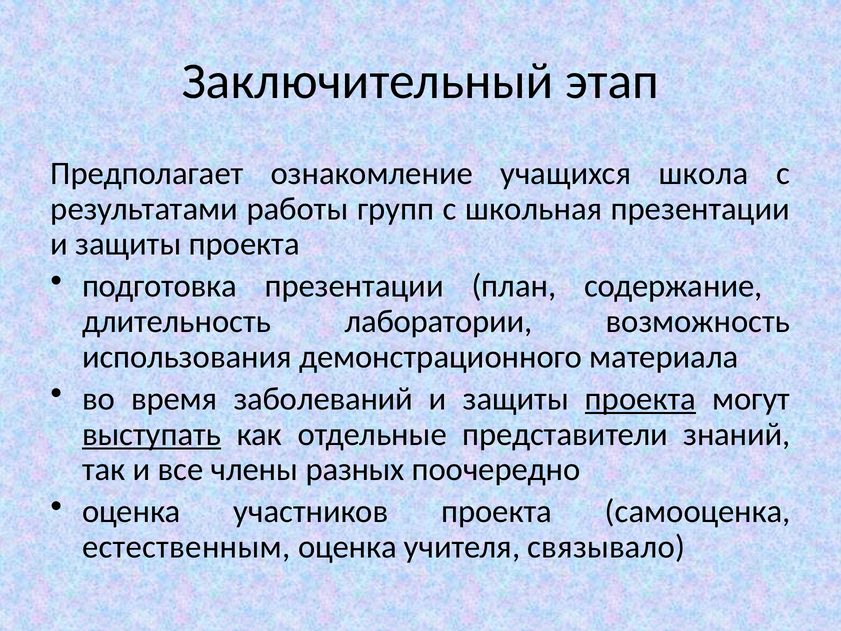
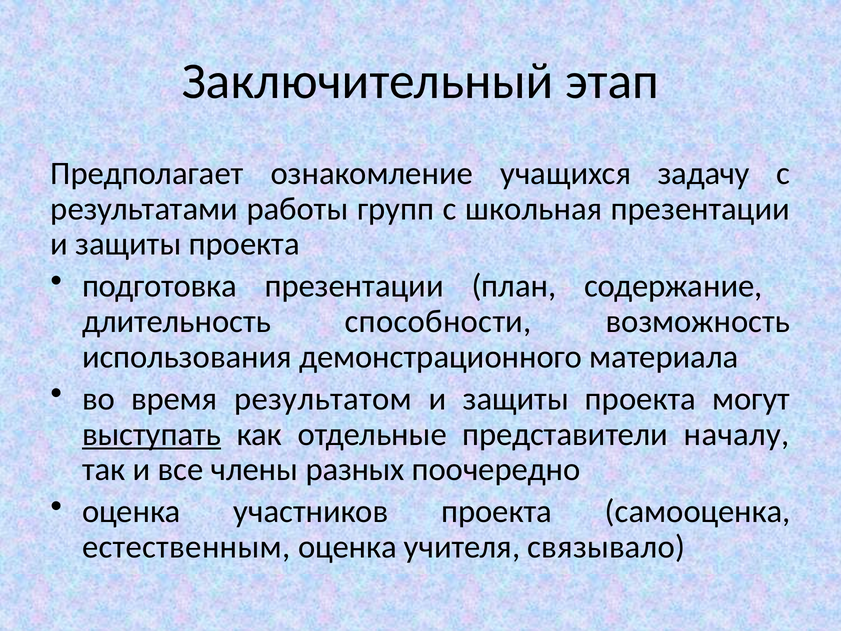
школа: школа -> задачу (704, 173)
лаборатории: лаборатории -> способности (438, 321)
заболеваний: заболеваний -> результатом (323, 399)
проекта underline: present -> none (640, 399)
знаний: знаний -> началу (737, 434)
